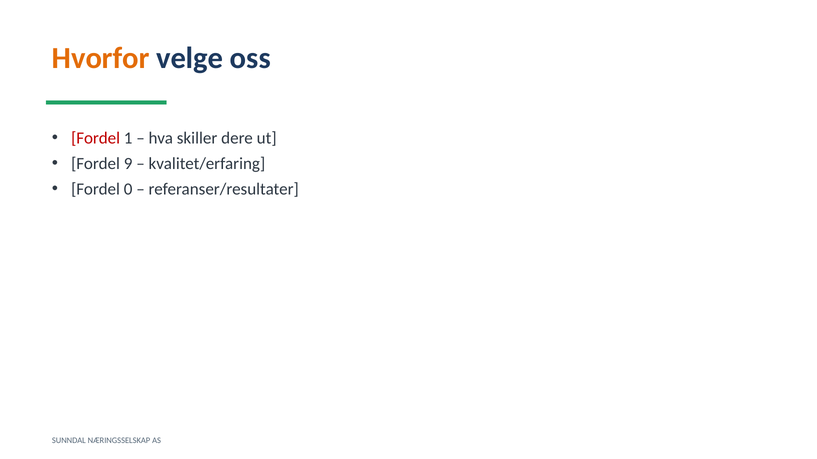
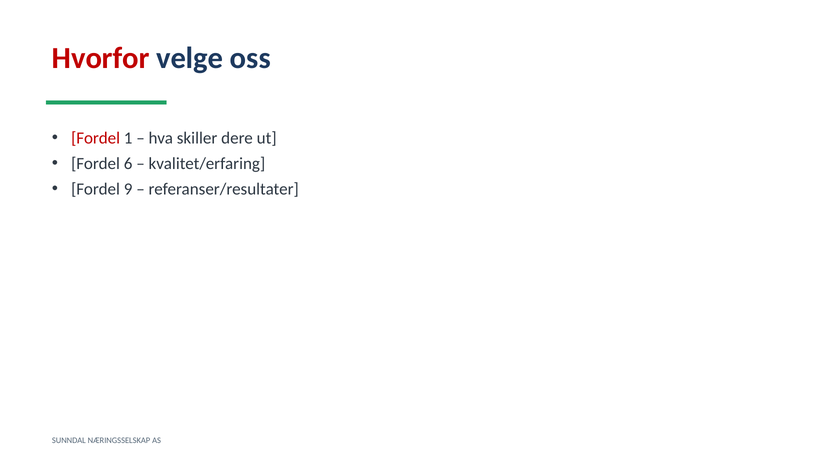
Hvorfor colour: orange -> red (101, 58)
9: 9 -> 6 (128, 164)
0: 0 -> 9 (128, 189)
